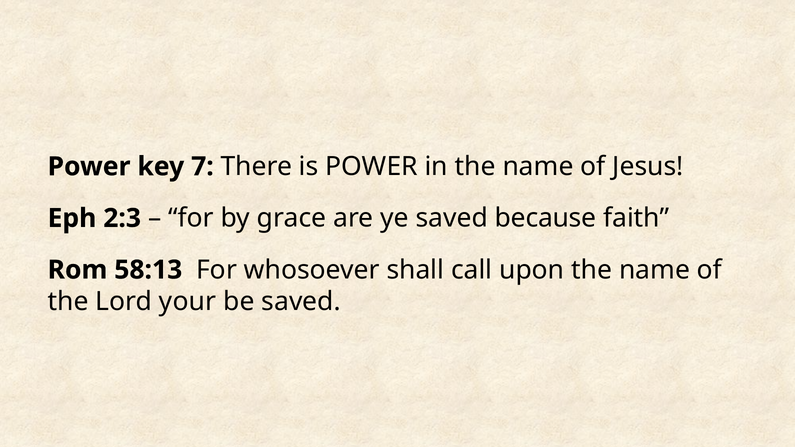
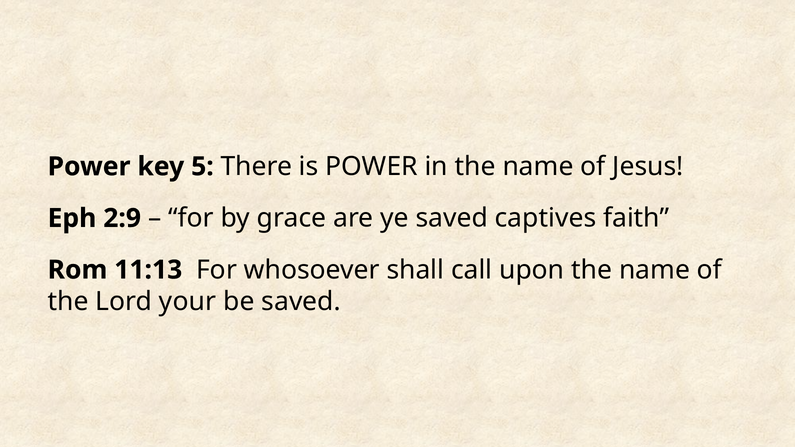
7: 7 -> 5 (202, 167)
2:3: 2:3 -> 2:9 (122, 218)
because: because -> captives (545, 218)
58:13: 58:13 -> 11:13 (148, 270)
